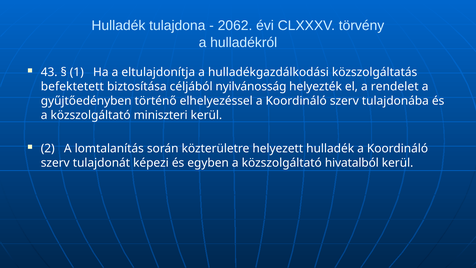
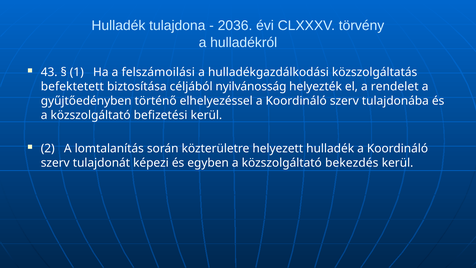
2062: 2062 -> 2036 (235, 26)
eltulajdonítja: eltulajdonítja -> felszámoilási (158, 72)
miniszteri: miniszteri -> befizetési (161, 115)
hivatalból: hivatalból -> bekezdés (352, 163)
